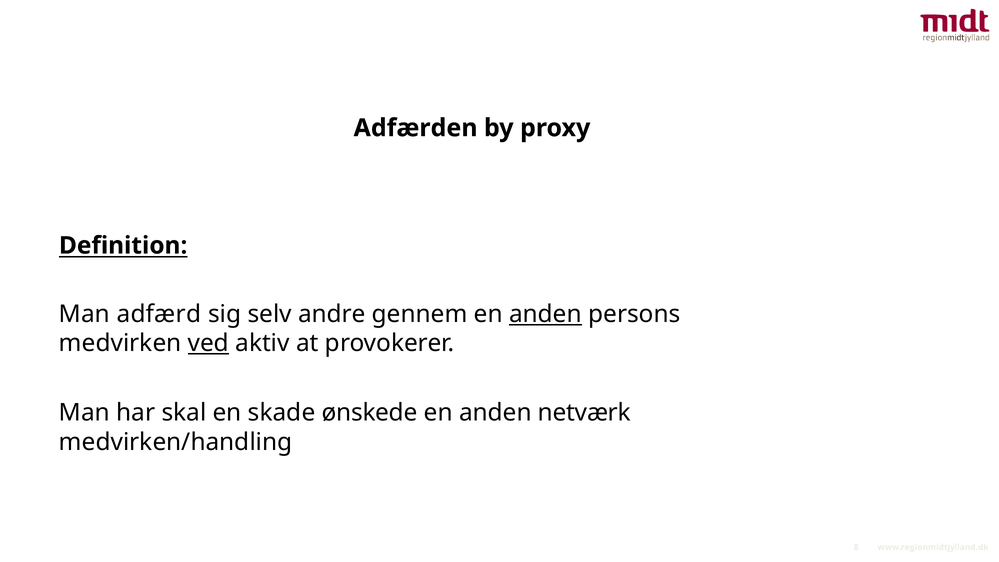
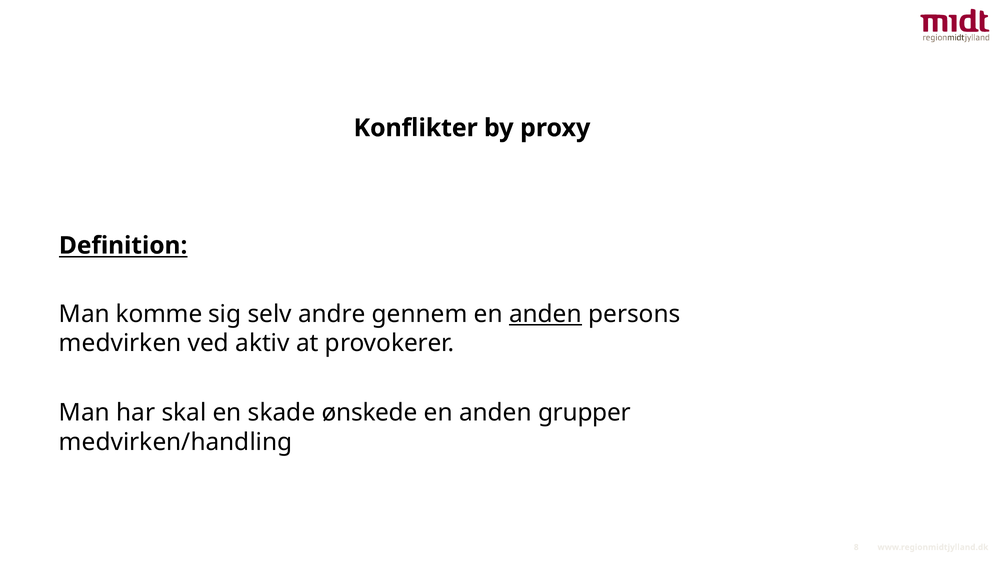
Adfærden: Adfærden -> Konflikter (416, 128)
adfærd: adfærd -> komme (159, 314)
ved underline: present -> none (208, 343)
netværk: netværk -> grupper (584, 413)
